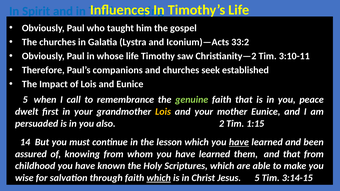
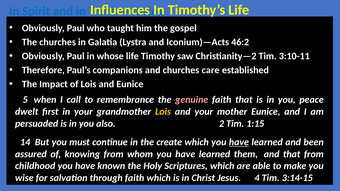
33:2: 33:2 -> 46:2 (240, 42)
seek: seek -> care (211, 70)
genuine colour: light green -> pink (192, 100)
lesson: lesson -> create (169, 142)
which underline: present -> none (159, 178)
Jesus 5: 5 -> 4 (257, 178)
